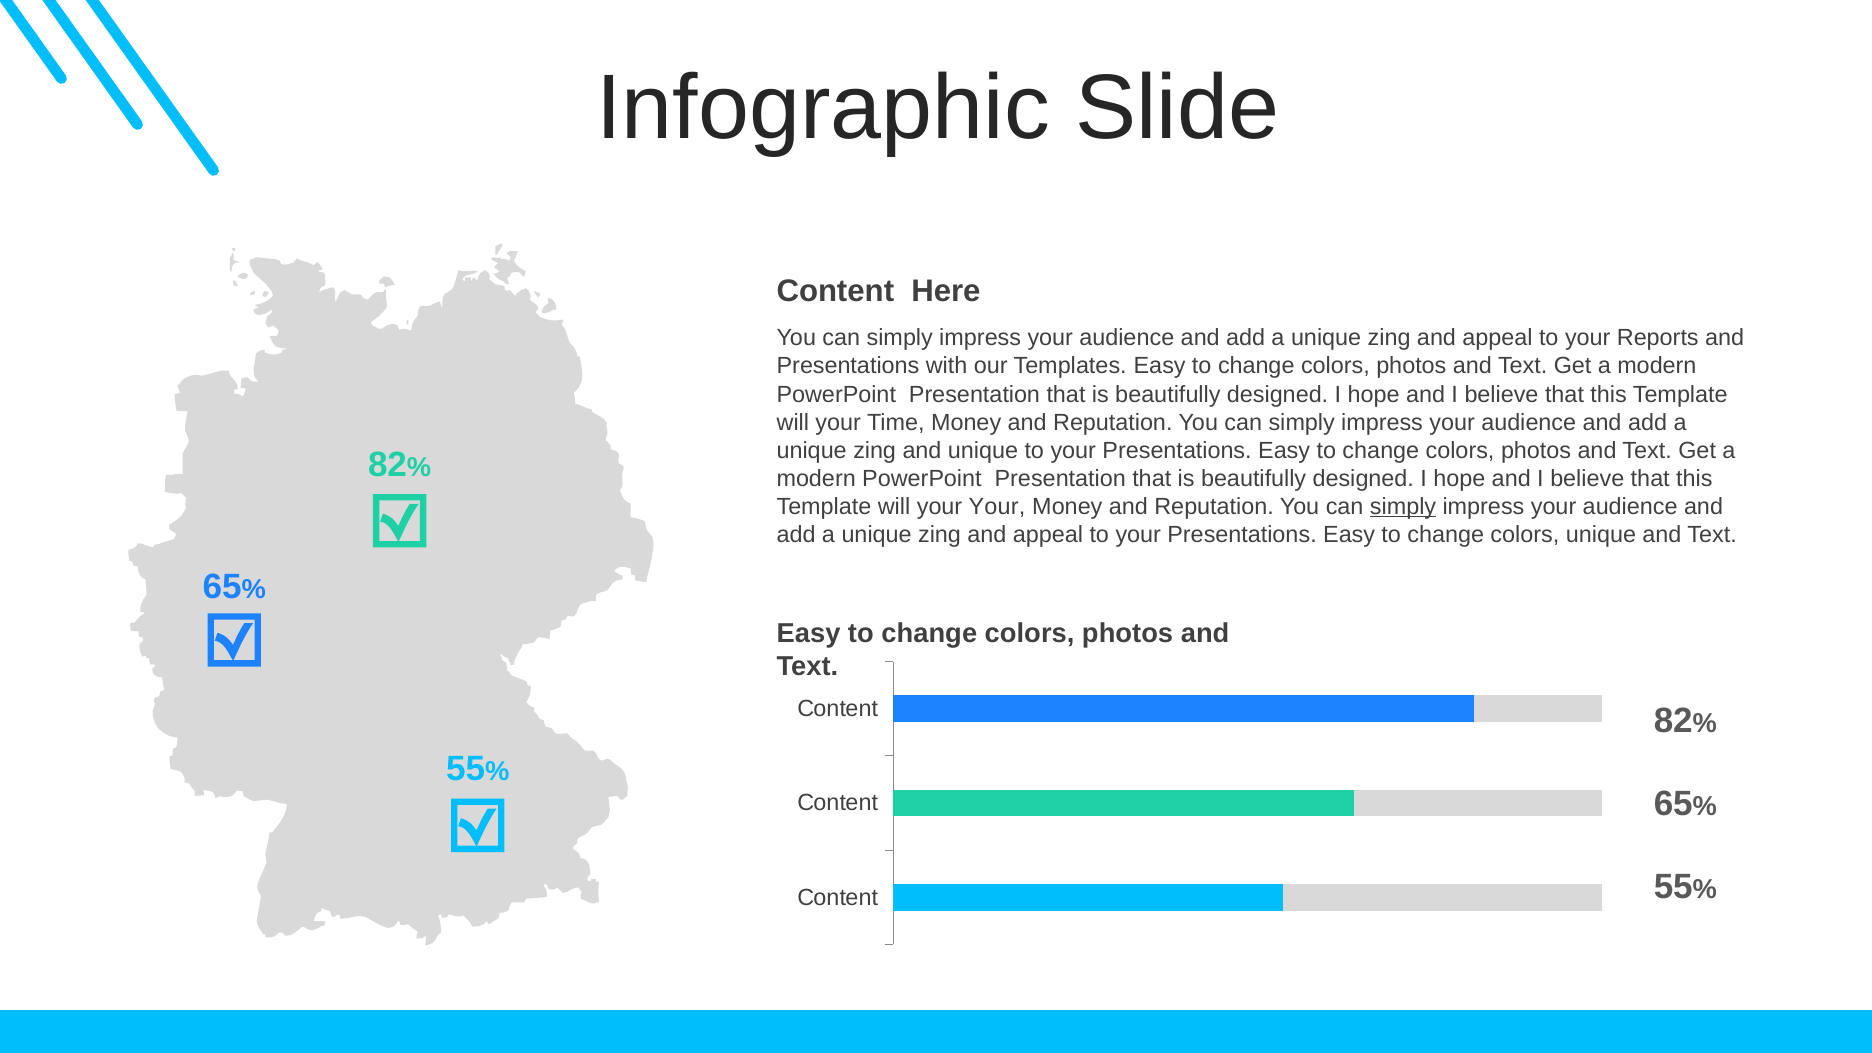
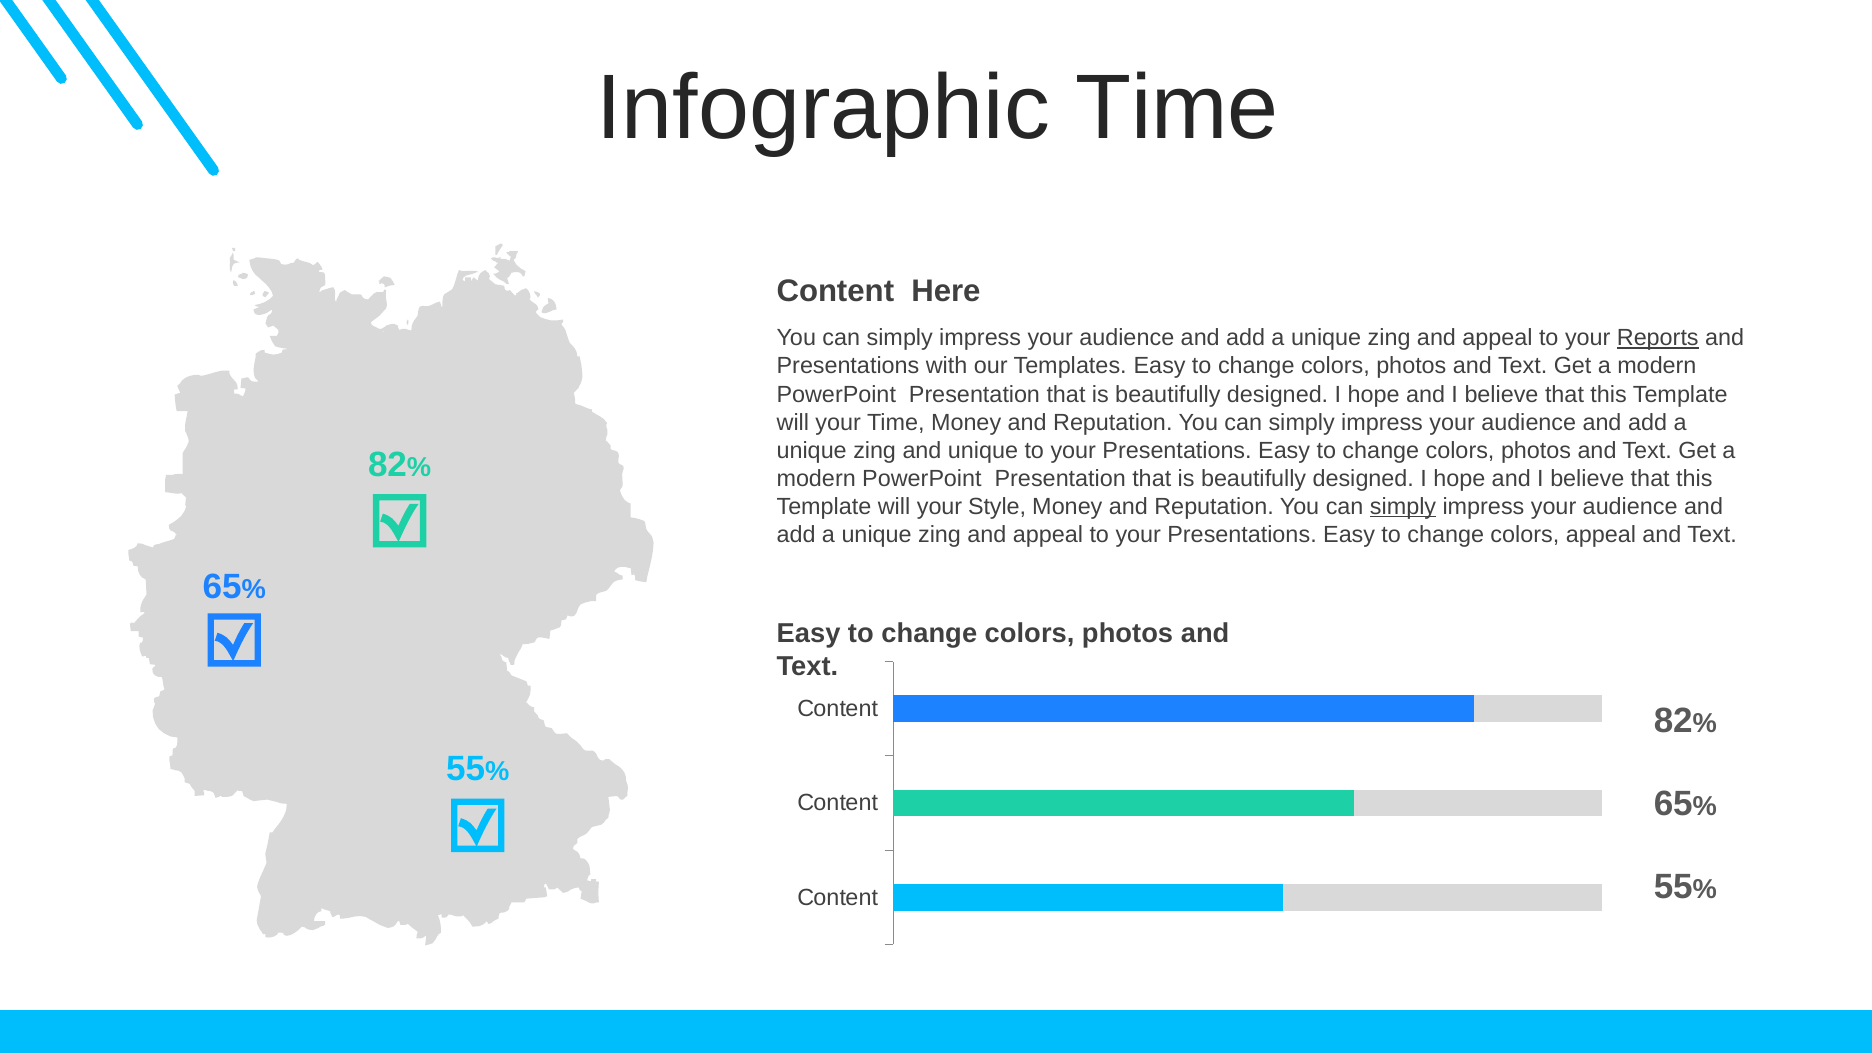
Infographic Slide: Slide -> Time (1177, 108)
Reports underline: none -> present (1658, 338)
your Your: Your -> Style (997, 507)
colors unique: unique -> appeal (1601, 535)
